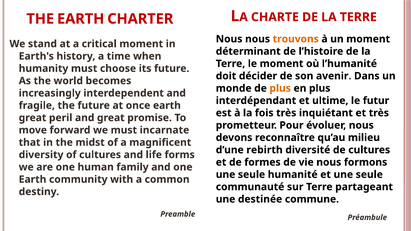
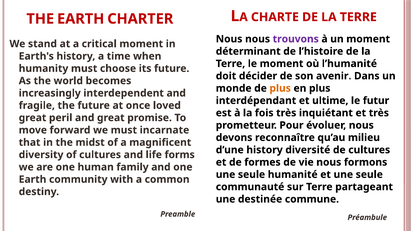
trouvons colour: orange -> purple (296, 39)
once earth: earth -> loved (167, 106)
d’une rebirth: rebirth -> history (265, 150)
